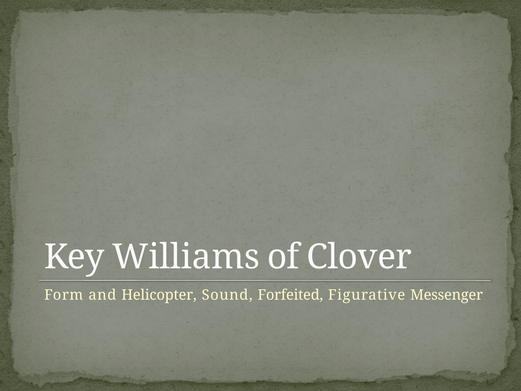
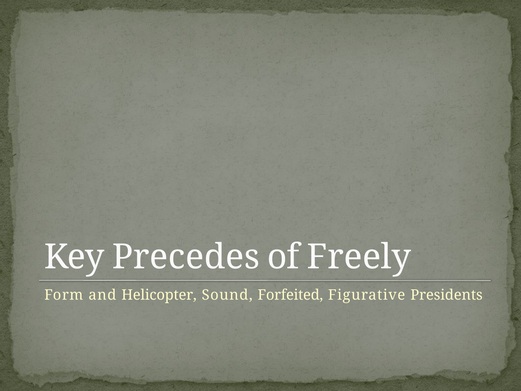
Williams: Williams -> Precedes (186, 257)
Clover: Clover -> Freely (359, 257)
Messenger: Messenger -> Presidents (447, 295)
